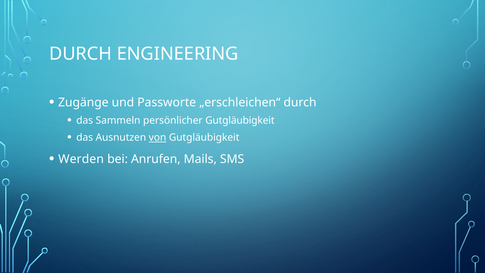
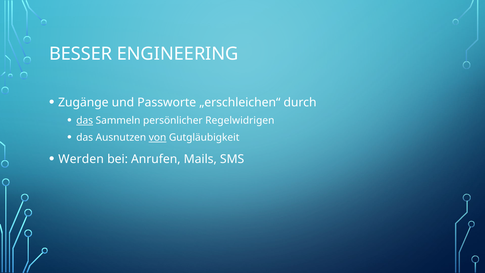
DURCH: DURCH -> BESSER (81, 54)
das underline: none -> present (85, 120)
persönlicher Gutgläubigkeit: Gutgläubigkeit -> Regelwidrigen (240, 120)
